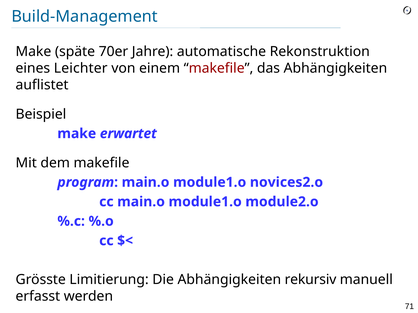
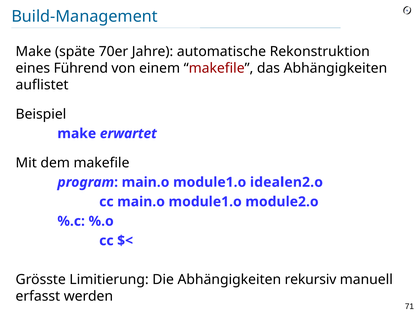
Leichter: Leichter -> Führend (81, 68)
novices2.o: novices2.o -> idealen2.o (286, 183)
